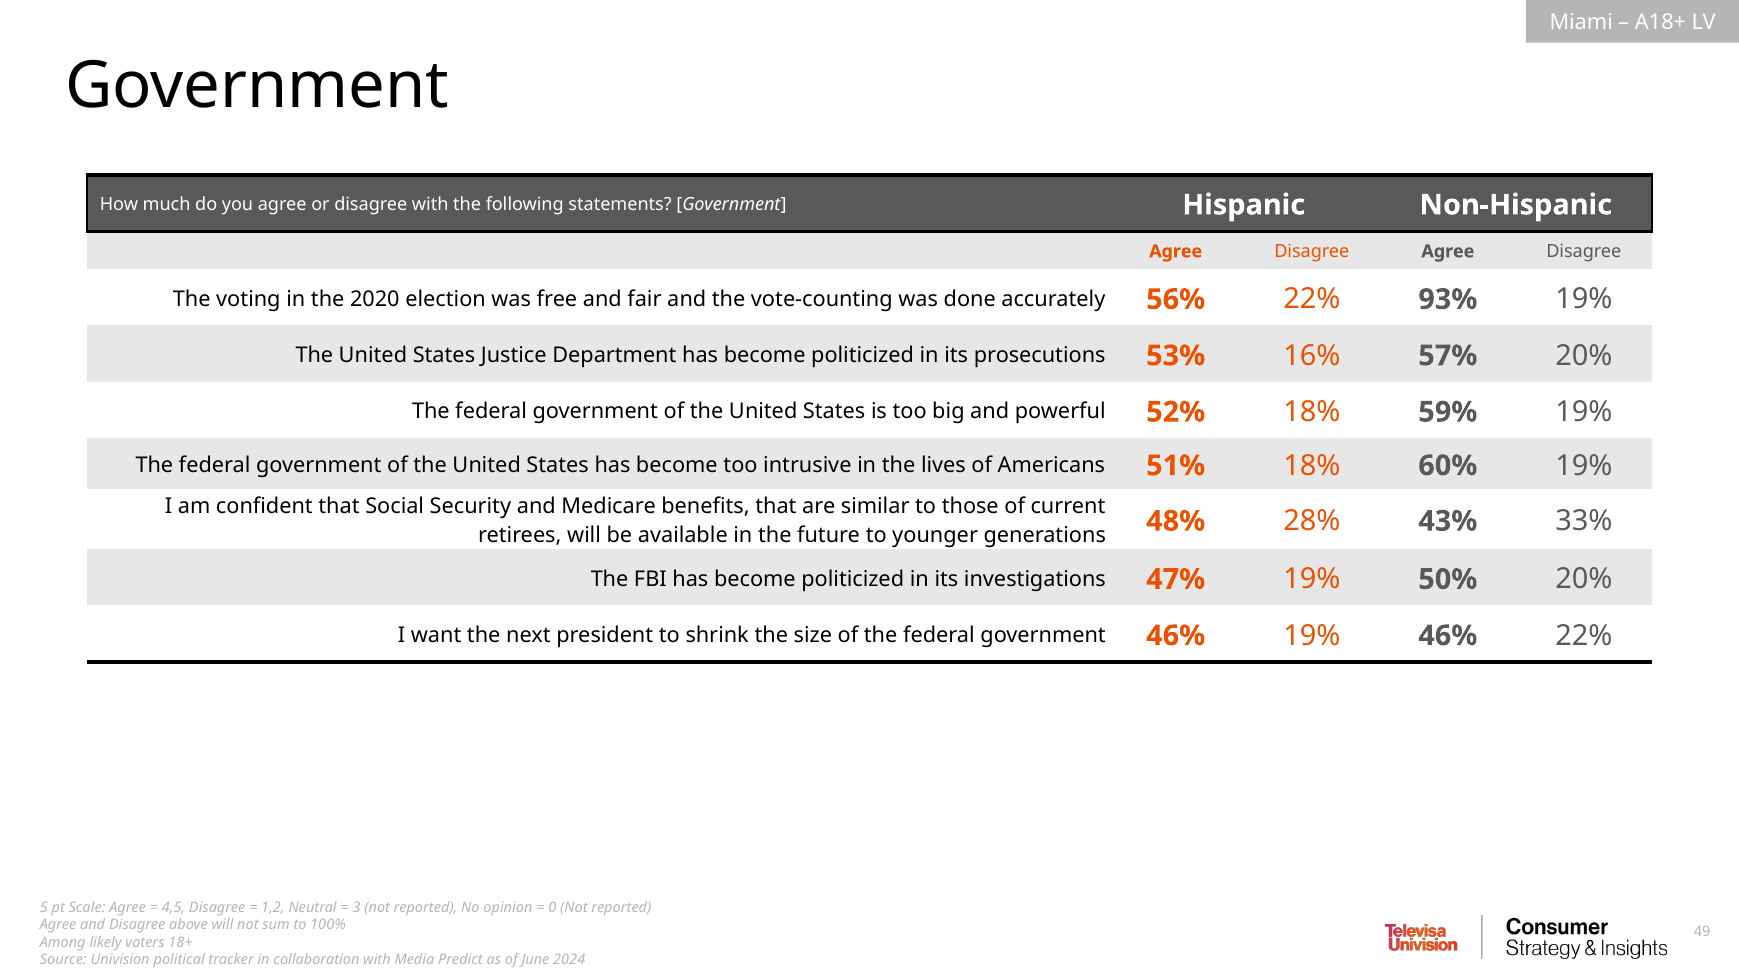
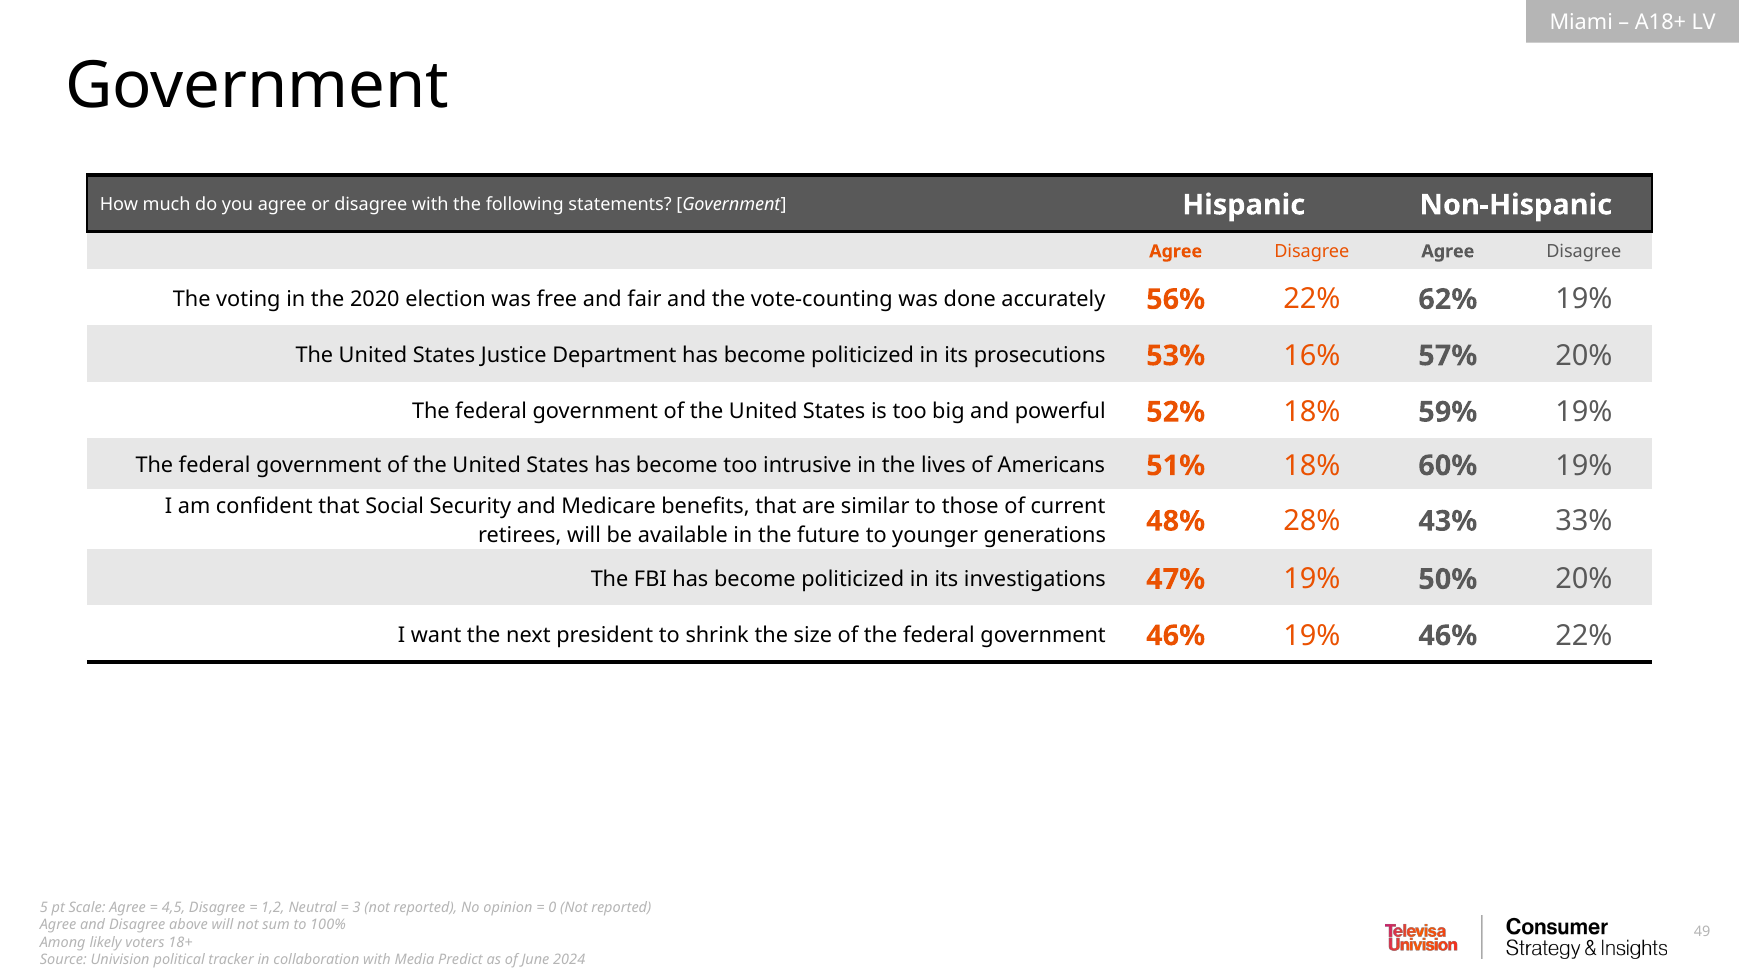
93%: 93% -> 62% (1448, 299)
